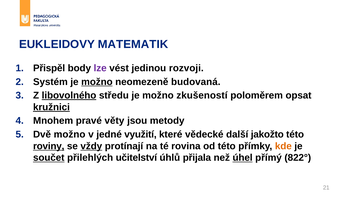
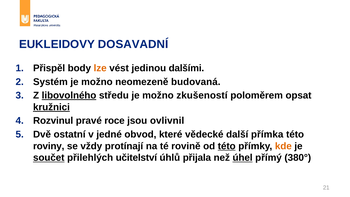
MATEMATIK: MATEMATIK -> DOSAVADNÍ (133, 44)
lze colour: purple -> orange (100, 68)
rozvoji: rozvoji -> dalšími (186, 68)
možno underline: present -> none (97, 82)
Mnohem: Mnohem -> Rozvinul (53, 121)
věty: věty -> roce (115, 121)
metody: metody -> ovlivnil (167, 121)
Dvě možno: možno -> ostatní (70, 134)
využití: využití -> obvod (140, 134)
jakožto: jakožto -> přímka (267, 134)
roviny underline: present -> none (49, 146)
vždy underline: present -> none (91, 146)
rovina: rovina -> rovině (186, 146)
této underline: none -> present (227, 146)
822°: 822° -> 380° (298, 158)
